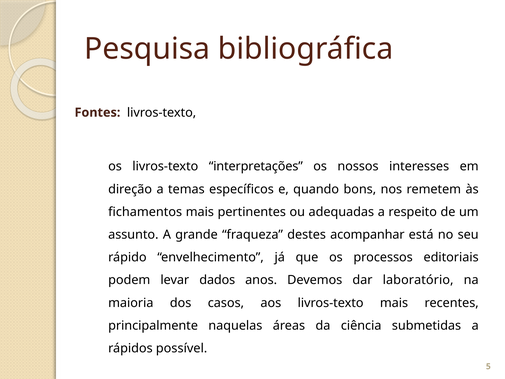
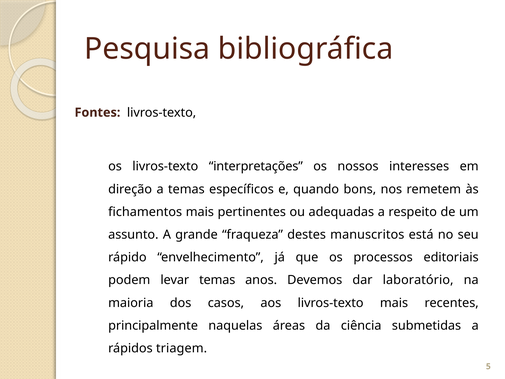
acompanhar: acompanhar -> manuscritos (367, 234)
levar dados: dados -> temas (217, 280)
possível: possível -> triagem (182, 348)
